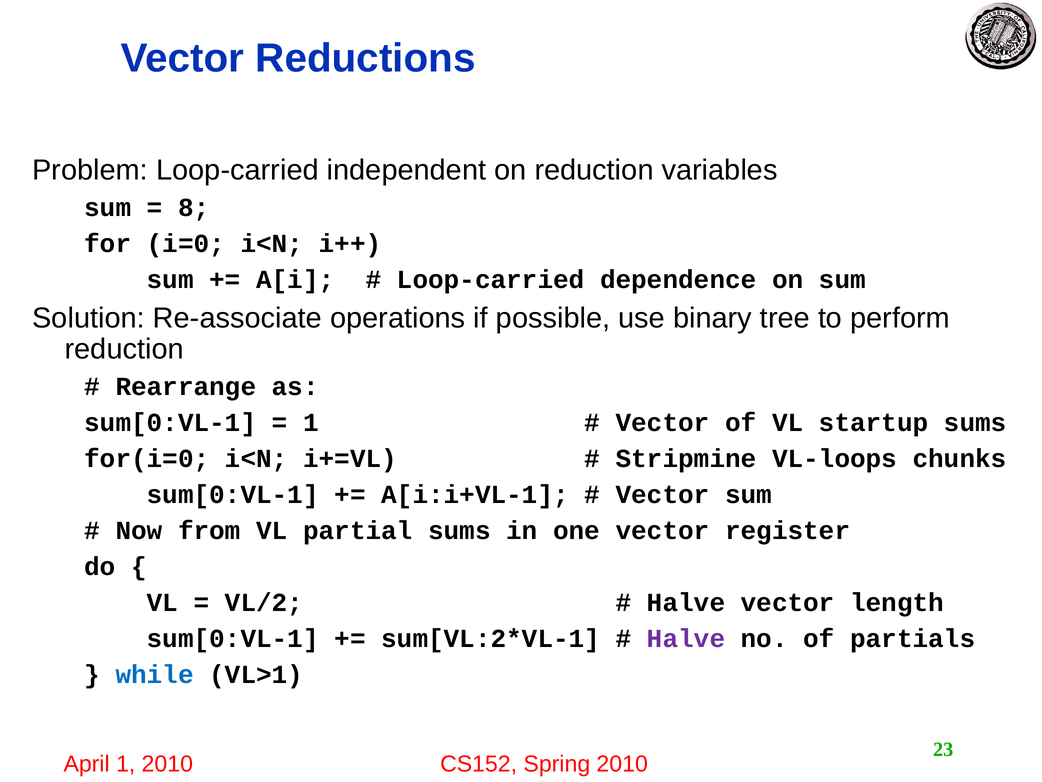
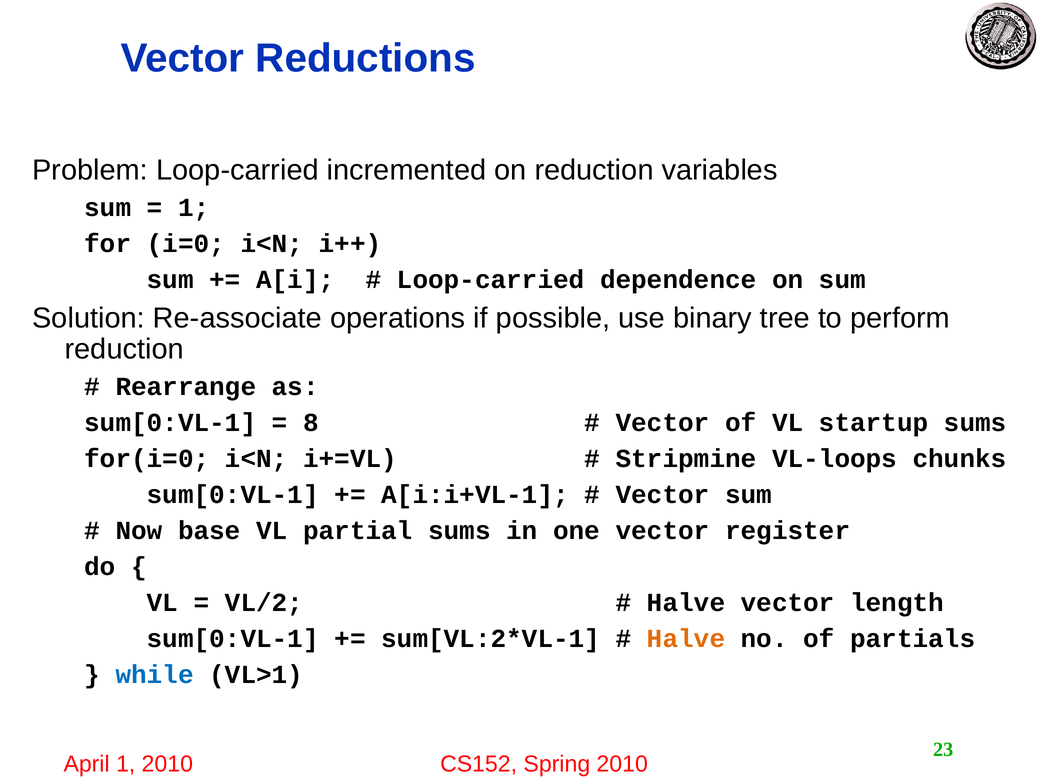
independent: independent -> incremented (407, 170)
8: 8 -> 1 (194, 207)
1: 1 -> 8 (311, 423)
from: from -> base (209, 531)
Halve colour: purple -> orange (686, 638)
